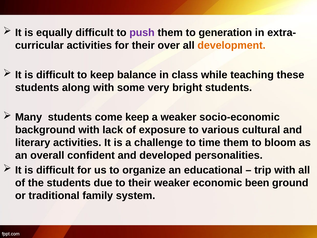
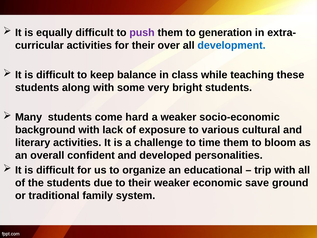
development colour: orange -> blue (232, 45)
come keep: keep -> hard (137, 117)
been: been -> save (257, 183)
